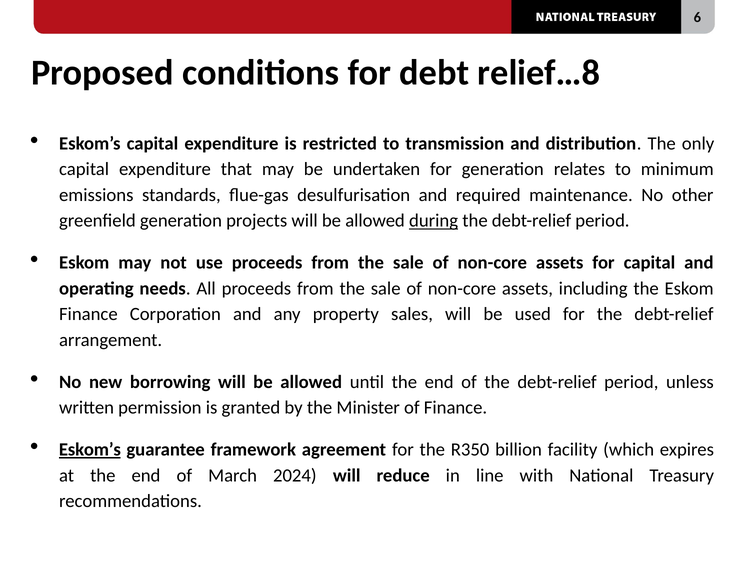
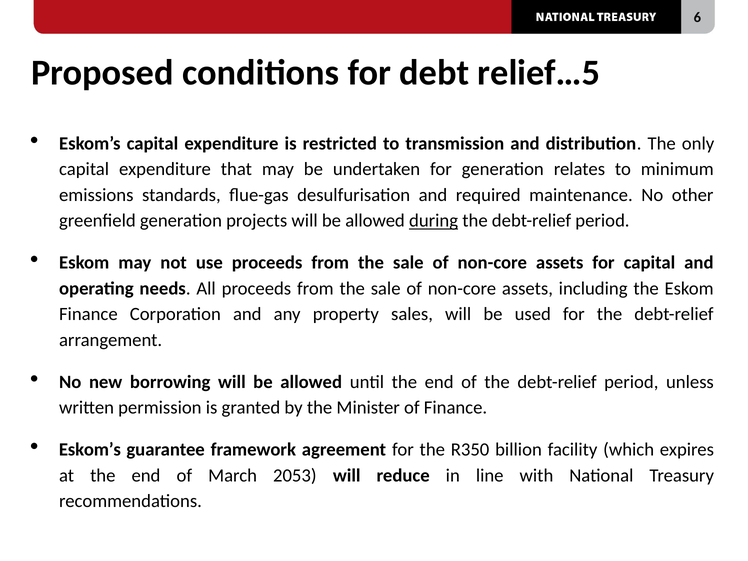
relief…8: relief…8 -> relief…5 (539, 73)
Eskom’s underline: present -> none (90, 450)
2024: 2024 -> 2053 (295, 475)
